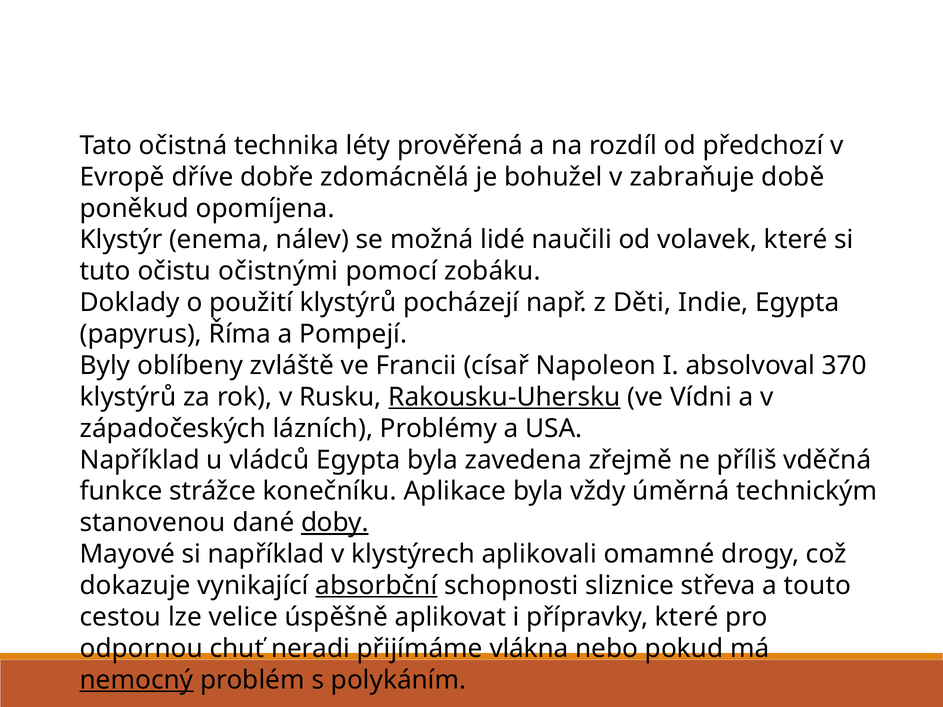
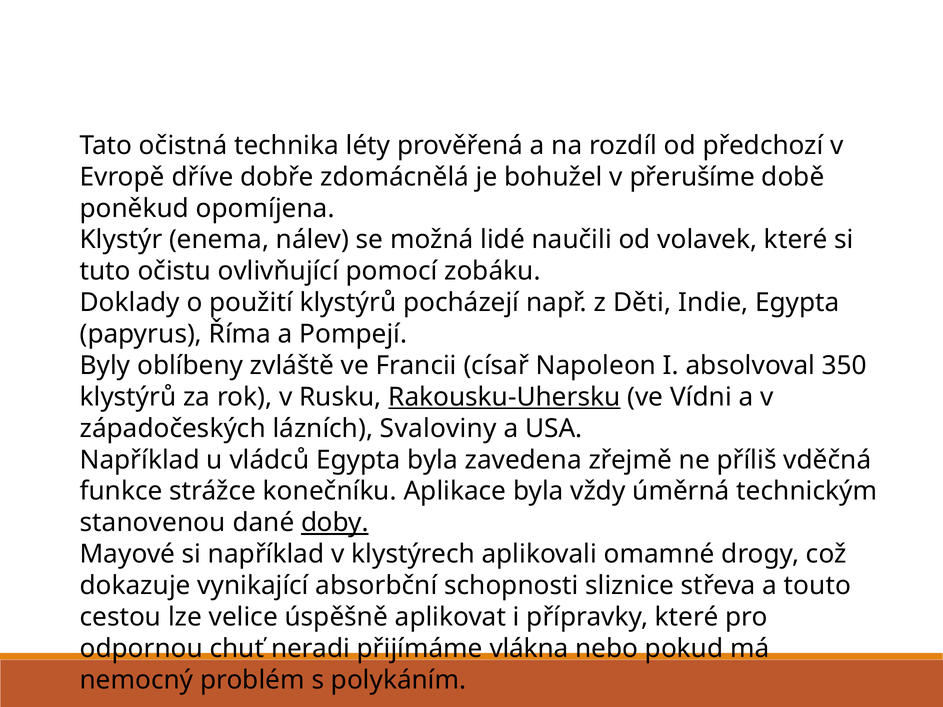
zabraňuje: zabraňuje -> přerušíme (692, 177)
očistnými: očistnými -> ovlivňující (278, 271)
370: 370 -> 350 (844, 366)
Problémy: Problémy -> Svaloviny (438, 429)
absorbční underline: present -> none (376, 586)
nemocný underline: present -> none (137, 680)
